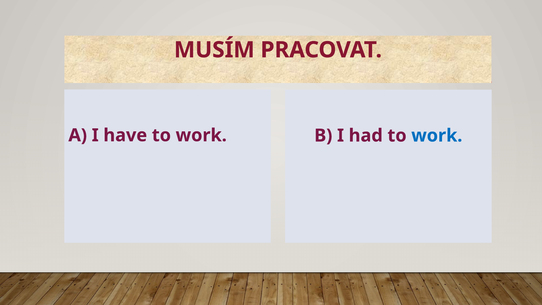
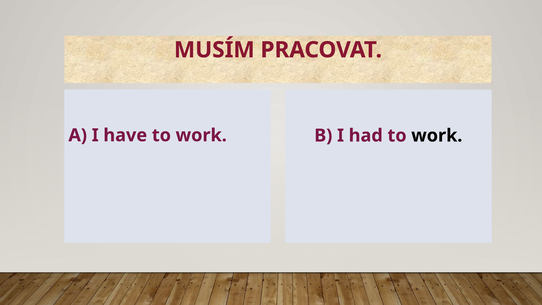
work colour: blue -> black (437, 136)
